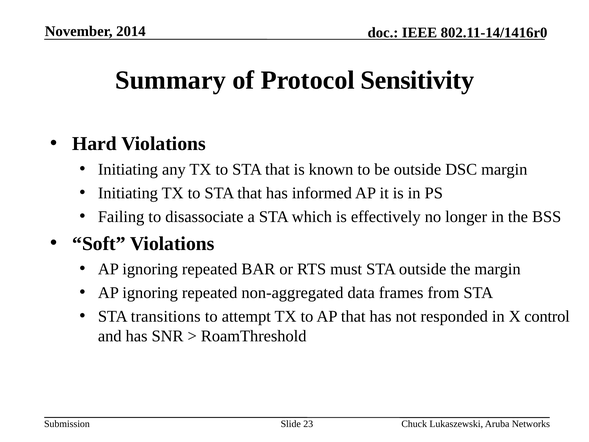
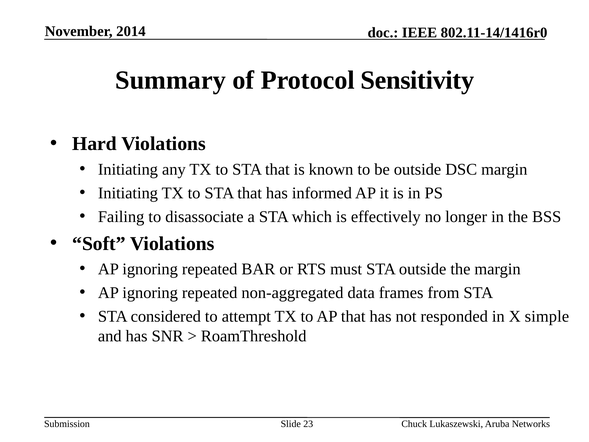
transitions: transitions -> considered (166, 316)
control: control -> simple (547, 316)
